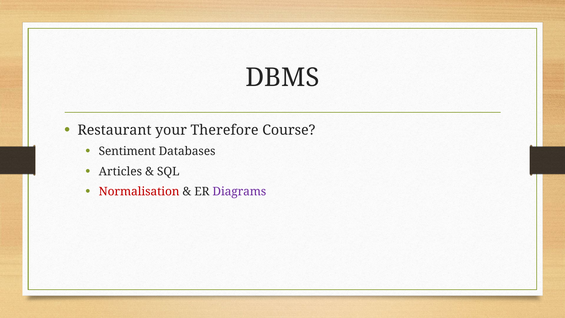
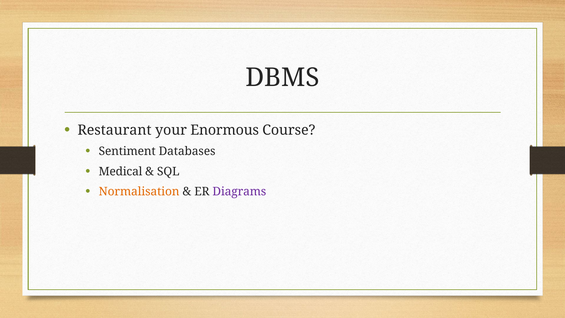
Therefore: Therefore -> Enormous (225, 130)
Articles: Articles -> Medical (120, 171)
Normalisation colour: red -> orange (139, 191)
